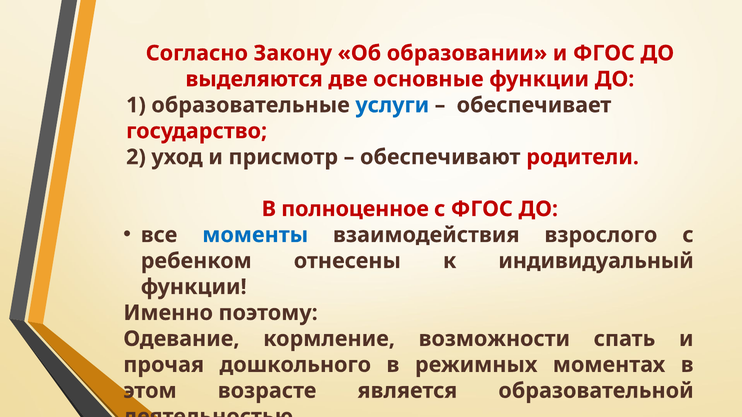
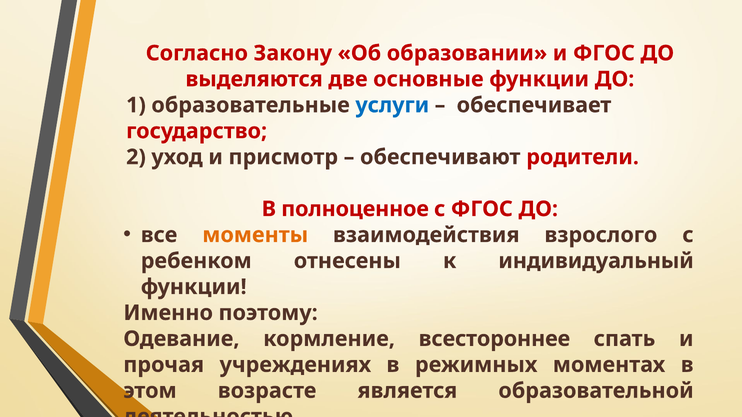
моменты colour: blue -> orange (255, 235)
возможности: возможности -> всестороннее (494, 339)
дошкольного: дошкольного -> учреждениях (295, 365)
